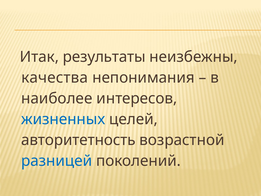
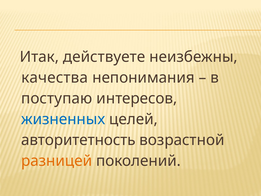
результаты: результаты -> действуете (104, 57)
наиболее: наиболее -> поступаю (57, 98)
разницей colour: blue -> orange (57, 161)
